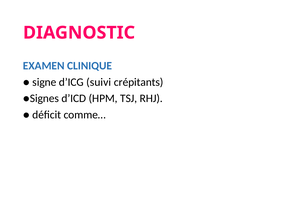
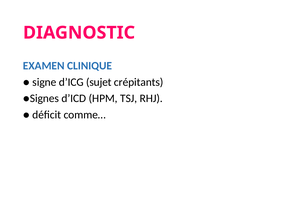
suivi: suivi -> sujet (99, 82)
